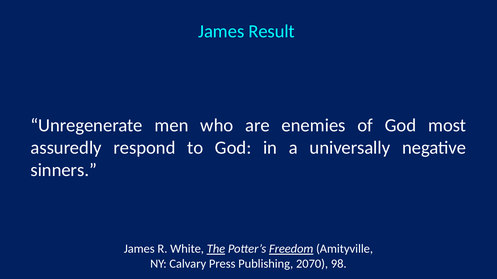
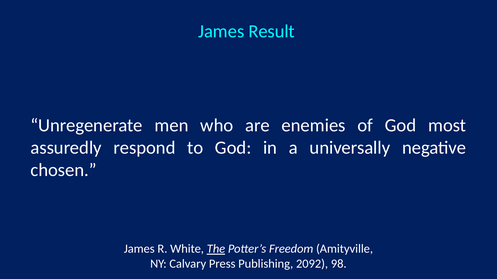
sinners: sinners -> chosen (64, 170)
Freedom underline: present -> none (291, 249)
2070: 2070 -> 2092 (312, 264)
